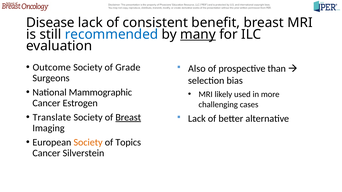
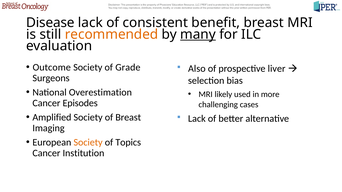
recommended colour: blue -> orange (112, 34)
than: than -> liver (277, 69)
Mammographic: Mammographic -> Overestimation (100, 92)
Estrogen: Estrogen -> Episodes (80, 103)
Translate: Translate -> Amplified (52, 118)
Breast underline: present -> none (128, 118)
Silverstein: Silverstein -> Institution (83, 153)
